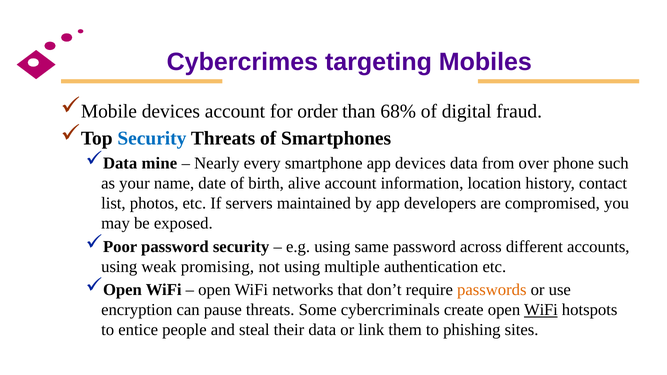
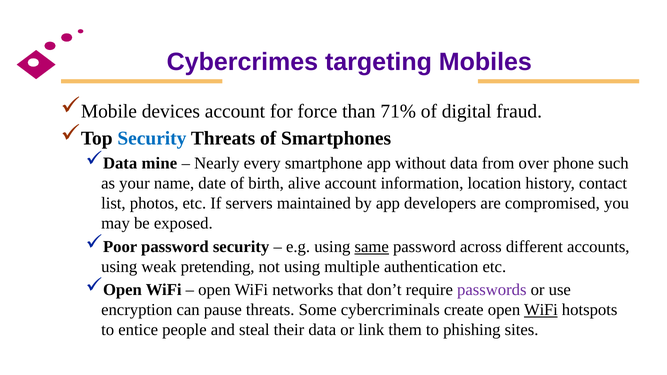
order: order -> force (317, 111)
68%: 68% -> 71% (398, 111)
app devices: devices -> without (420, 163)
same underline: none -> present (372, 247)
promising: promising -> pretending (218, 267)
passwords colour: orange -> purple (492, 290)
